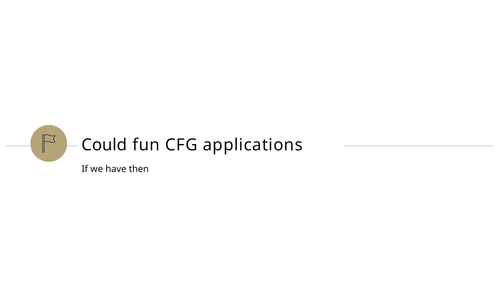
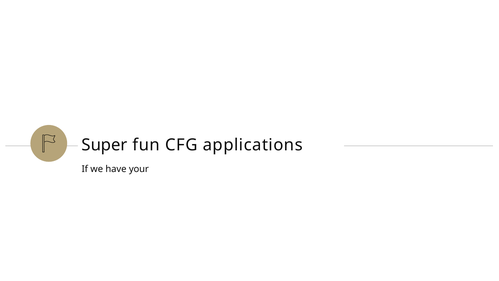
Could: Could -> Super (104, 145)
then: then -> your (139, 169)
